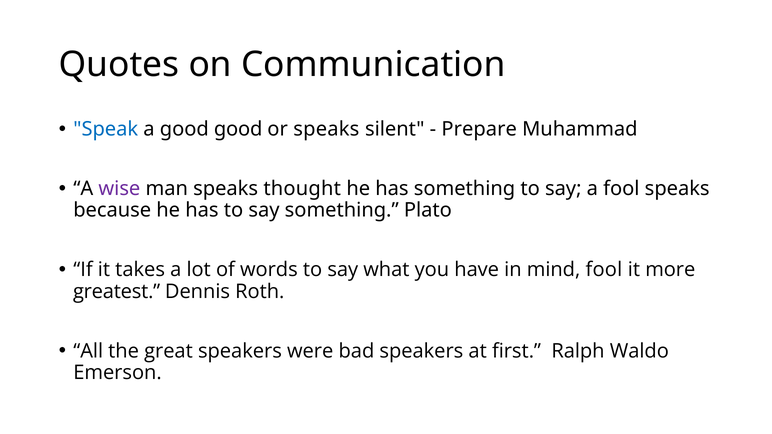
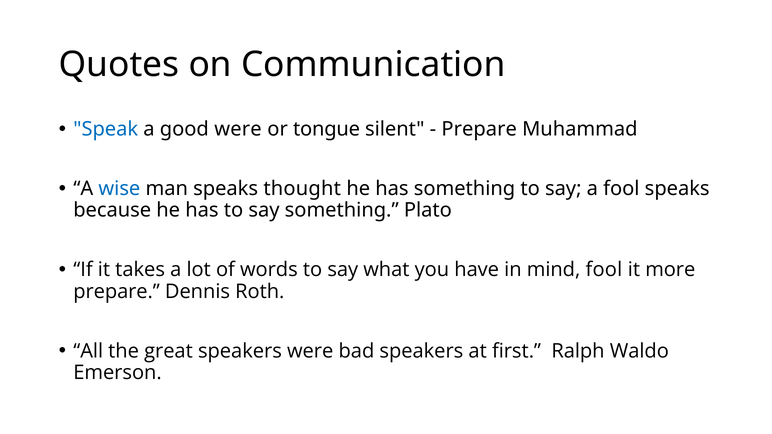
good good: good -> were (238, 129)
or speaks: speaks -> tongue (327, 129)
wise colour: purple -> blue (119, 189)
greatest: greatest -> prepare (117, 292)
